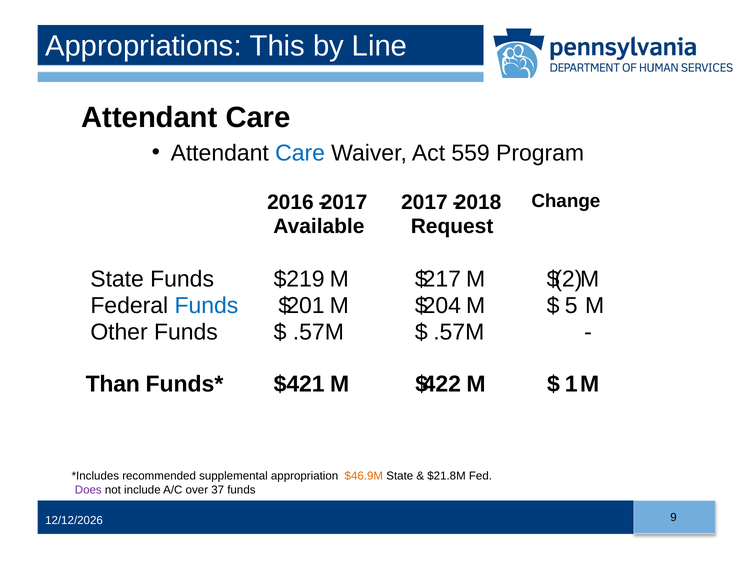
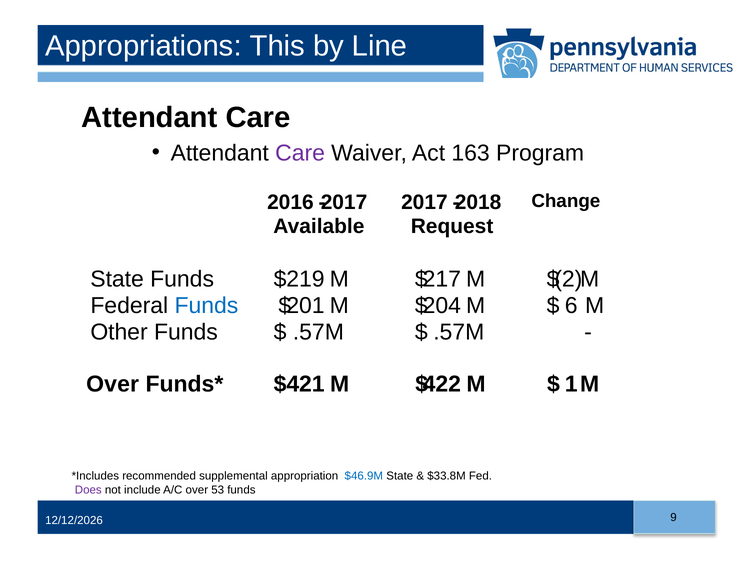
Care colour: blue -> purple (300, 153)
559: 559 -> 163 (471, 153)
5: 5 -> 6 (571, 305)
Than: Than -> Over (113, 384)
$46.9M colour: orange -> blue (364, 476)
$21.8M: $21.8M -> $33.8M (447, 476)
37: 37 -> 53 (218, 490)
